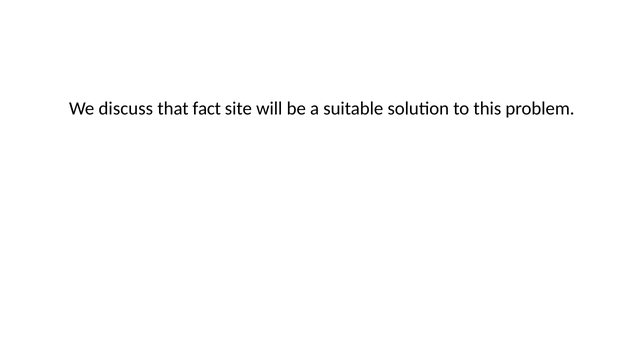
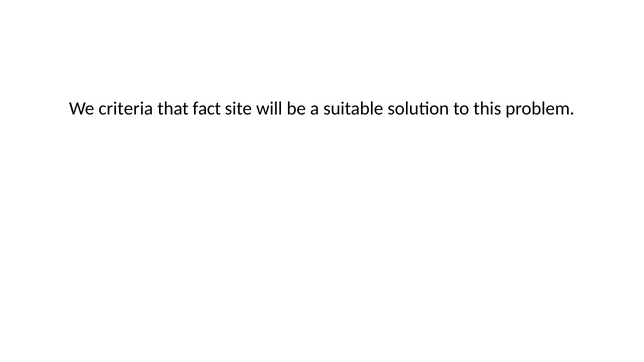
discuss: discuss -> criteria (126, 109)
